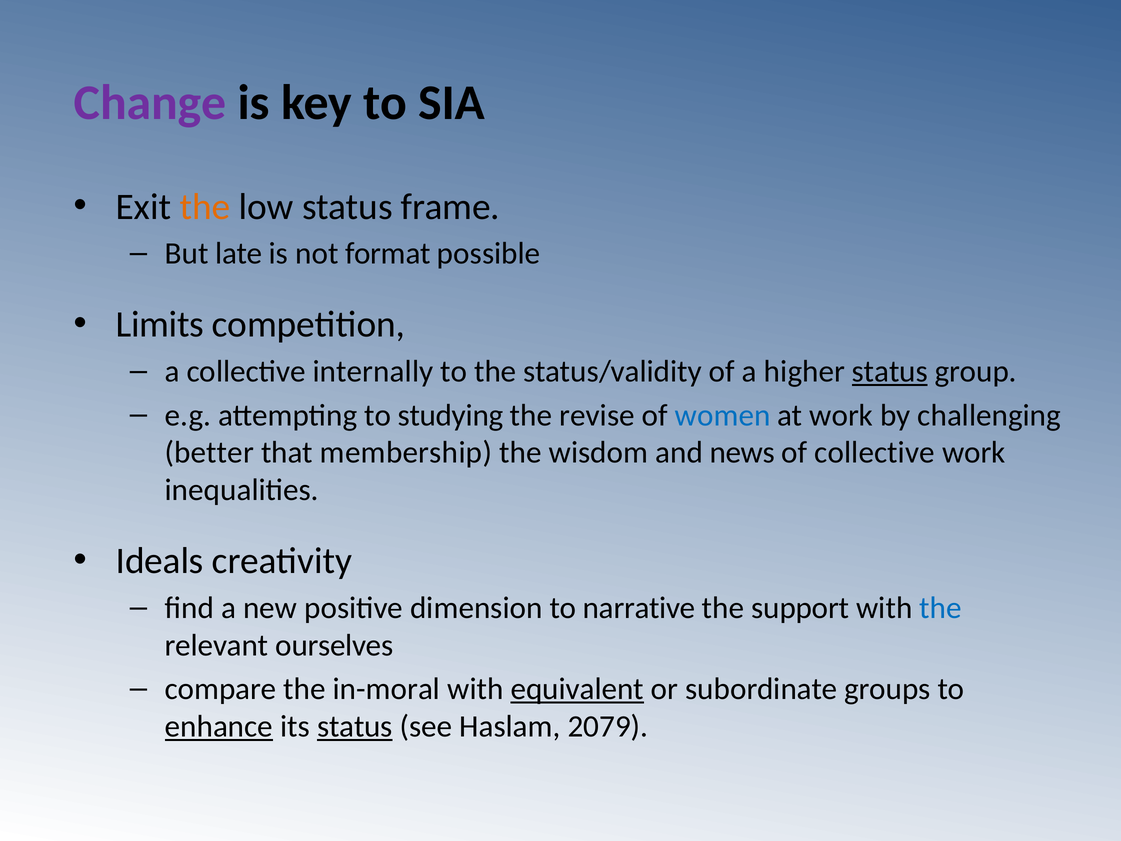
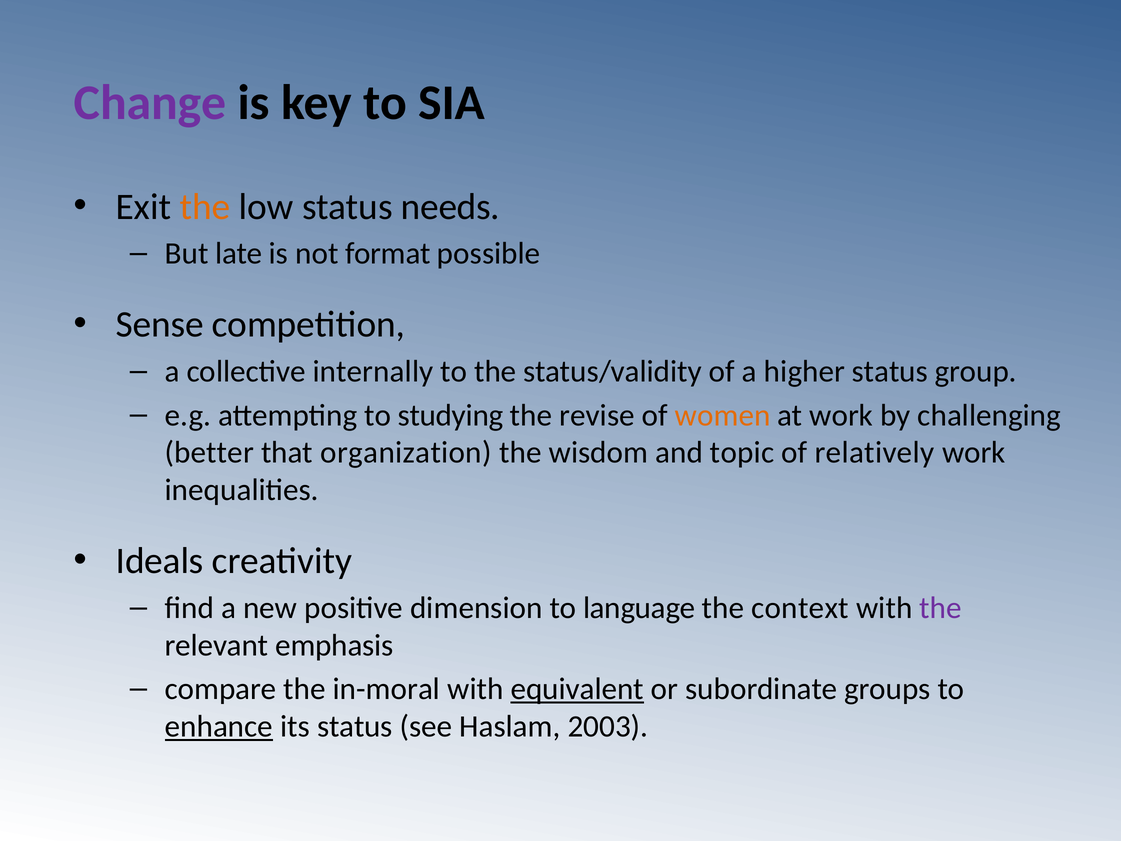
frame: frame -> needs (450, 207)
Limits: Limits -> Sense (160, 325)
status underline: present -> none (890, 371)
women colour: blue -> orange (723, 415)
membership: membership -> organization (406, 453)
news: news -> topic (742, 453)
of collective: collective -> relatively (875, 453)
narrative: narrative -> language (639, 608)
support: support -> context (800, 608)
the colour: blue -> purple (941, 608)
ourselves: ourselves -> emphasis (334, 645)
status underline: present -> none (355, 726)
2079: 2079 -> 2003 (608, 726)
